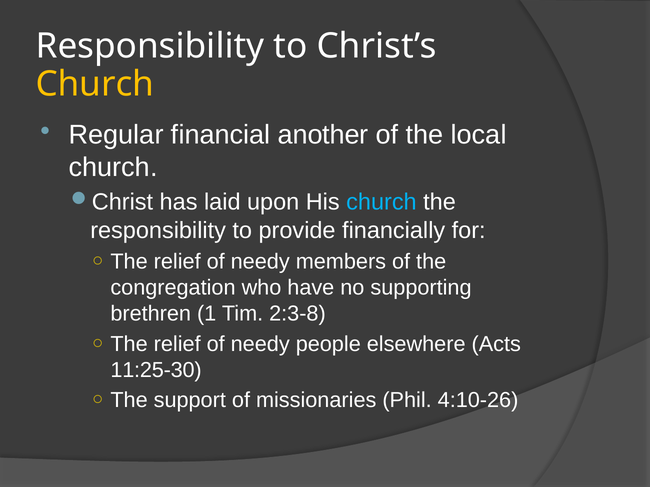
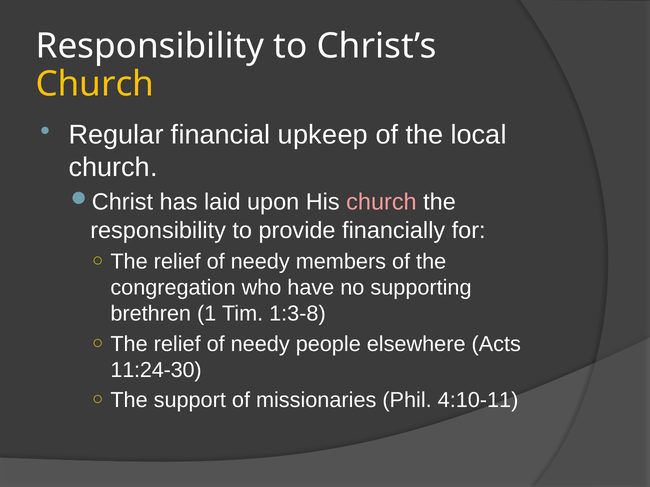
another: another -> upkeep (323, 135)
church colour: light blue -> pink (381, 202)
2:3-8: 2:3-8 -> 1:3-8 (297, 314)
11:25-30: 11:25-30 -> 11:24-30 (156, 370)
4:10-26: 4:10-26 -> 4:10-11 (478, 401)
